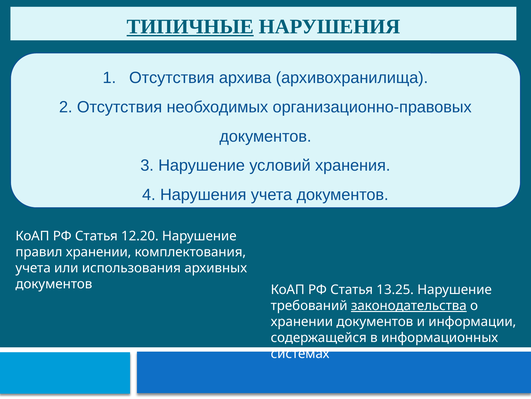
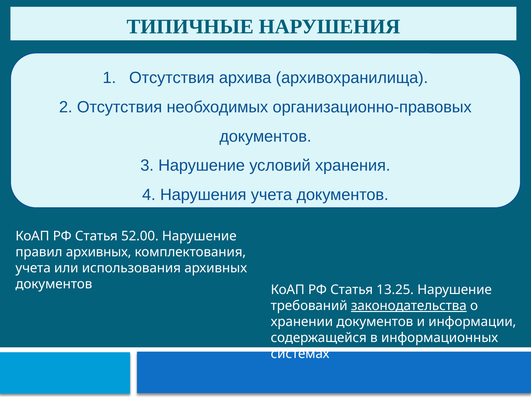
ТИПИЧНЫЕ underline: present -> none (190, 27)
12.20: 12.20 -> 52.00 (140, 236)
правил хранении: хранении -> архивных (99, 252)
